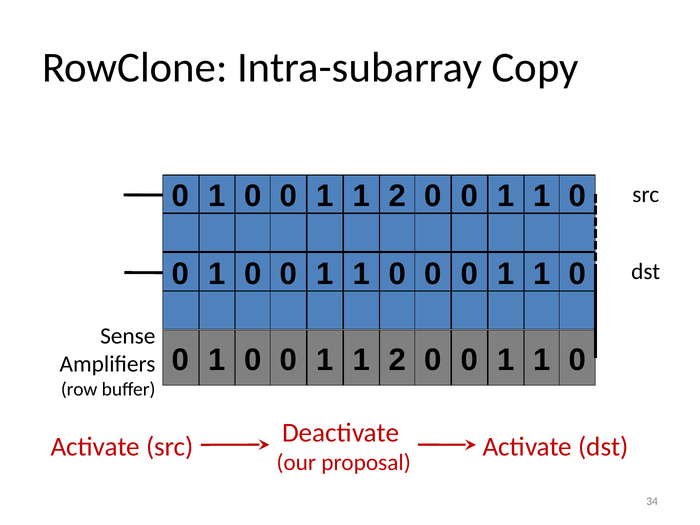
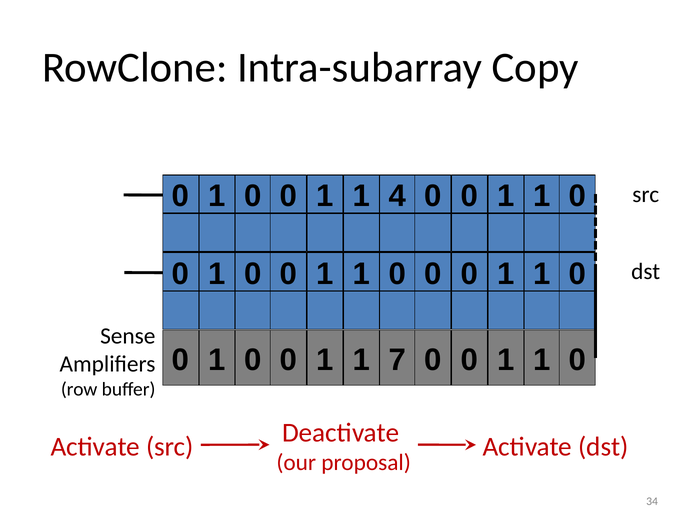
2: 2 -> 4 (397, 196)
2: 2 -> 7 (397, 360)
